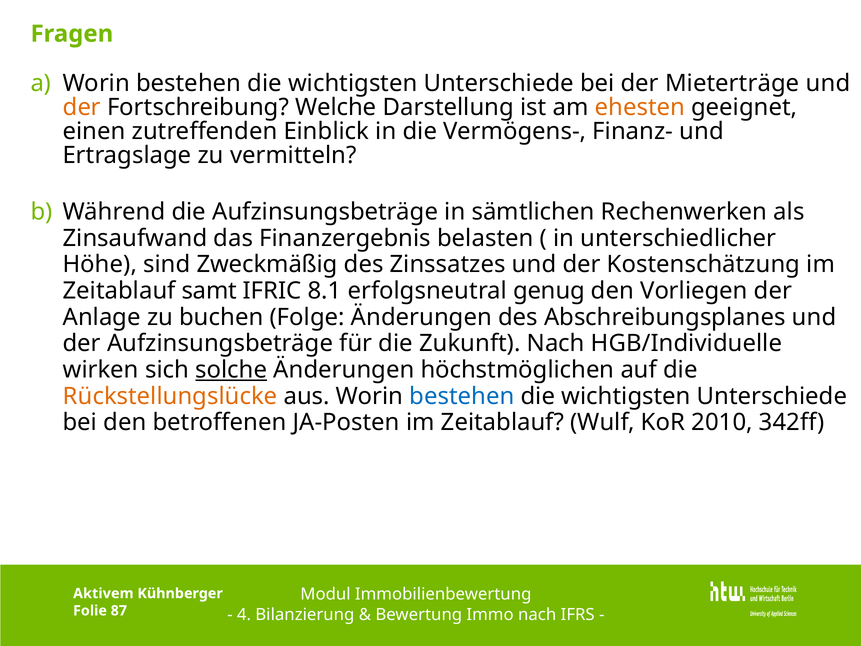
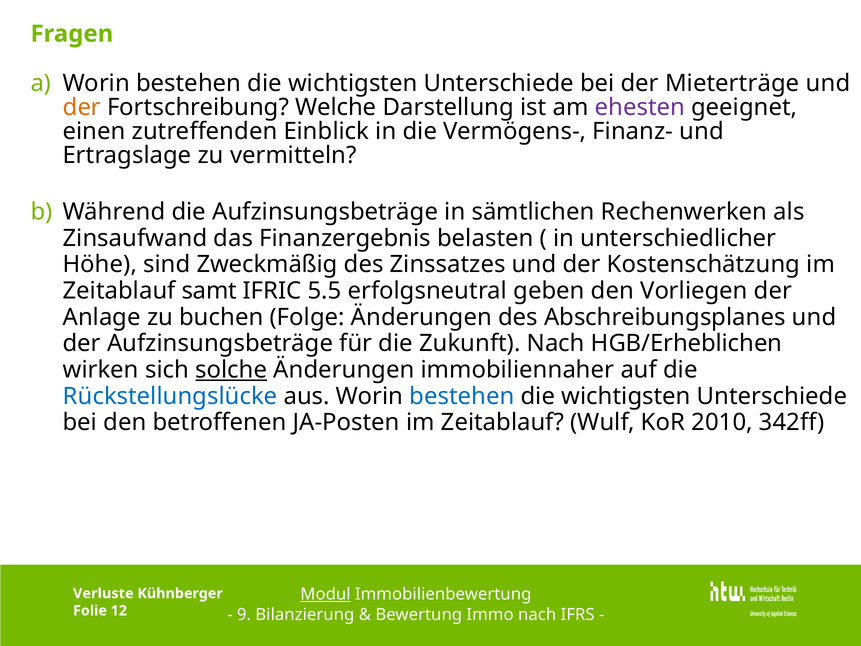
ehesten colour: orange -> purple (640, 107)
8.1: 8.1 -> 5.5 (325, 291)
genug: genug -> geben (549, 291)
HGB/Individuelle: HGB/Individuelle -> HGB/Erheblichen (687, 343)
höchstmöglichen: höchstmöglichen -> immobiliennaher (517, 370)
Rückstellungslücke colour: orange -> blue (170, 396)
Modul underline: none -> present (325, 594)
Aktivem: Aktivem -> Verluste (103, 593)
87: 87 -> 12 (119, 610)
4: 4 -> 9 (244, 614)
